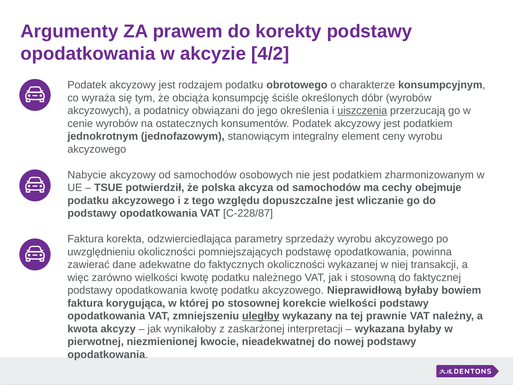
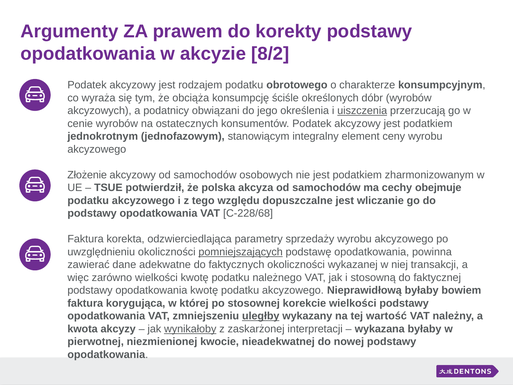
4/2: 4/2 -> 8/2 (270, 54)
Nabycie: Nabycie -> Złożenie (87, 175)
C-228/87: C-228/87 -> C-228/68 (248, 213)
pomniejszających underline: none -> present (241, 252)
prawnie: prawnie -> wartość (386, 316)
wynikałoby underline: none -> present (190, 329)
